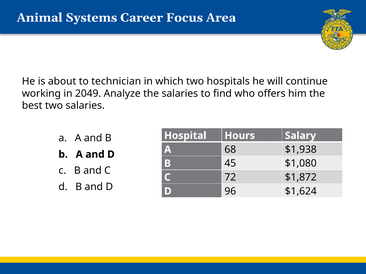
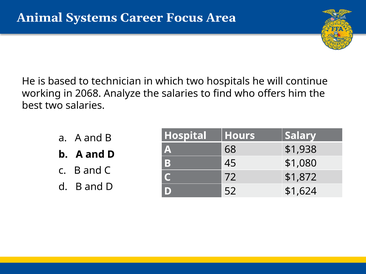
about: about -> based (62, 81)
2049: 2049 -> 2068 (88, 94)
96: 96 -> 52 (230, 192)
